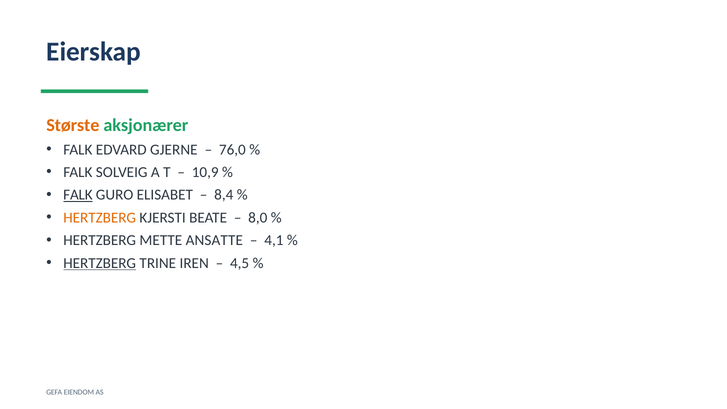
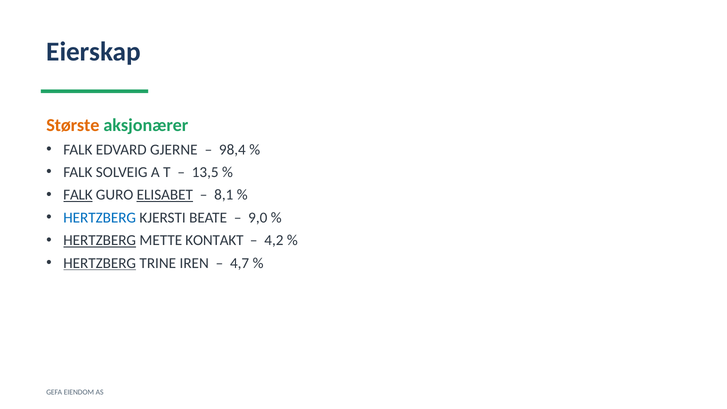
76,0: 76,0 -> 98,4 (232, 149)
10,9: 10,9 -> 13,5 (205, 172)
ELISABET underline: none -> present (165, 195)
8,4: 8,4 -> 8,1 (224, 195)
HERTZBERG colour: orange -> blue (100, 218)
8,0: 8,0 -> 9,0 (258, 218)
HERTZBERG underline: none -> present (100, 240)
ANSATTE: ANSATTE -> KONTAKT (214, 240)
4,1: 4,1 -> 4,2 (274, 240)
4,5: 4,5 -> 4,7 (240, 263)
